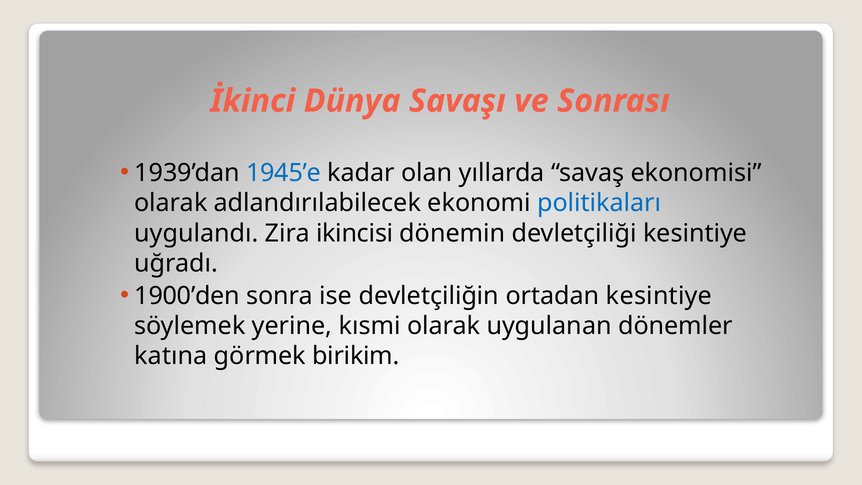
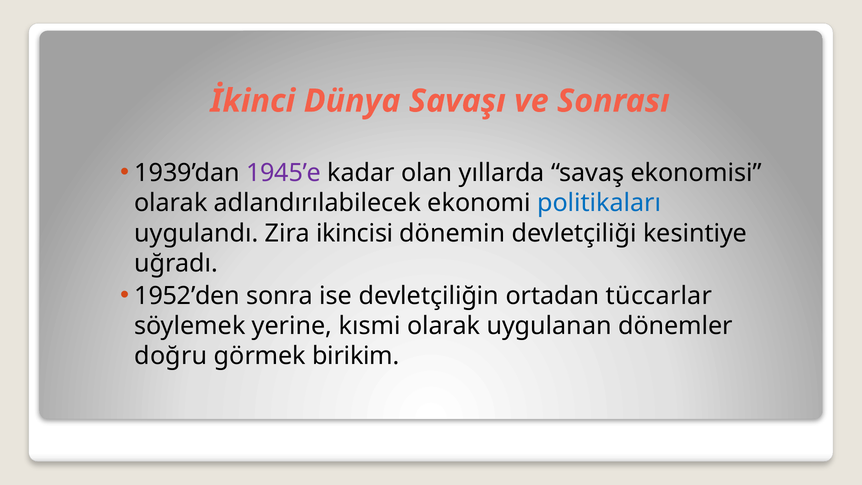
1945’e colour: blue -> purple (284, 173)
1900’den: 1900’den -> 1952’den (187, 296)
ortadan kesintiye: kesintiye -> tüccarlar (659, 296)
katına: katına -> doğru (171, 356)
